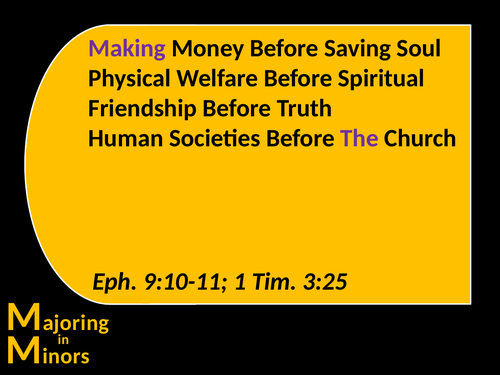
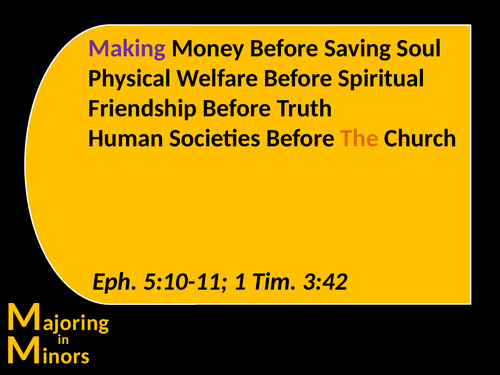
The colour: purple -> orange (359, 138)
9:10-11: 9:10-11 -> 5:10-11 (185, 282)
3:25: 3:25 -> 3:42 (325, 282)
